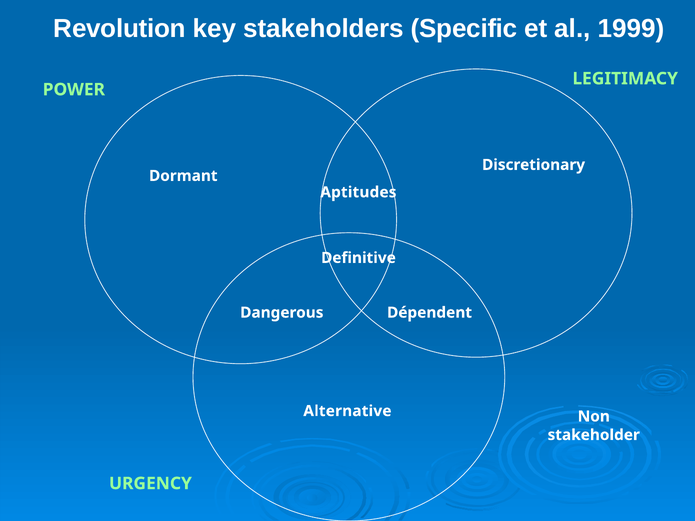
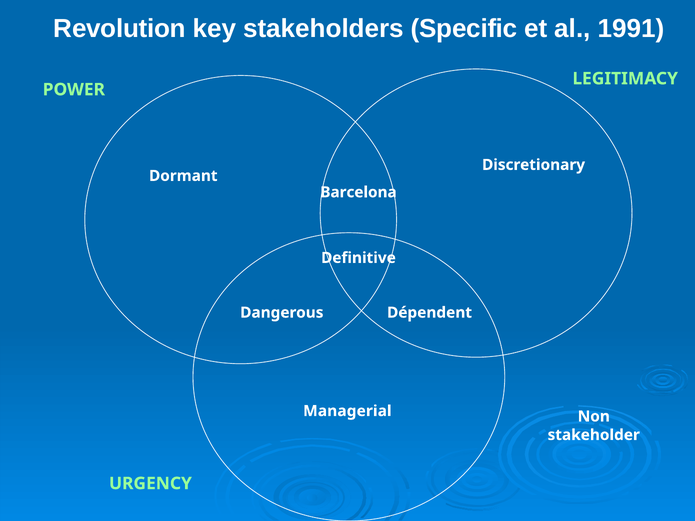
1999: 1999 -> 1991 (631, 29)
Aptitudes: Aptitudes -> Barcelona (358, 192)
Alternative: Alternative -> Managerial (347, 411)
